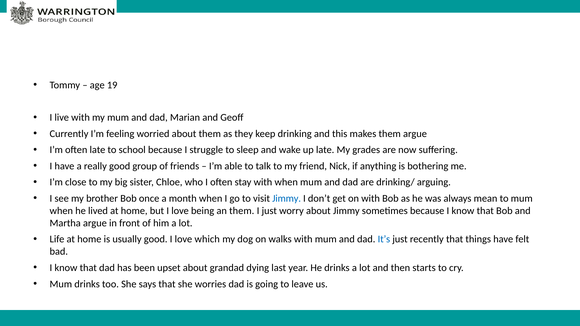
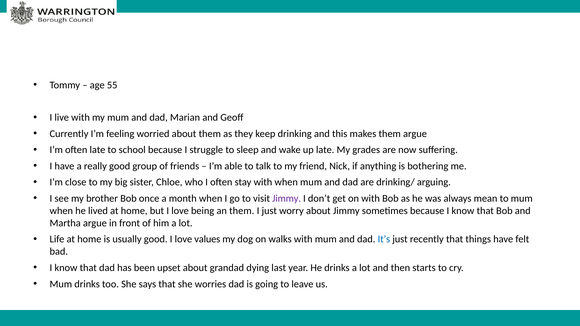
19: 19 -> 55 (112, 85)
Jimmy colour: blue -> purple (287, 199)
which: which -> values (207, 239)
